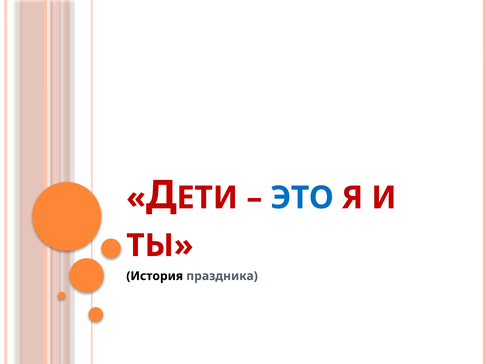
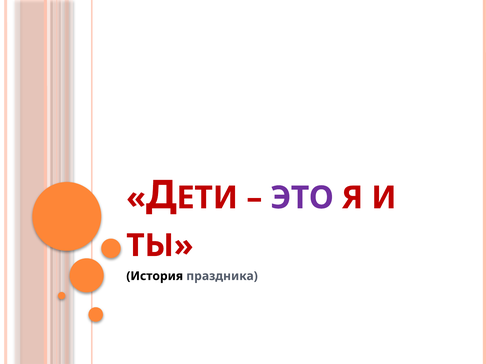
ЭТО colour: blue -> purple (302, 198)
